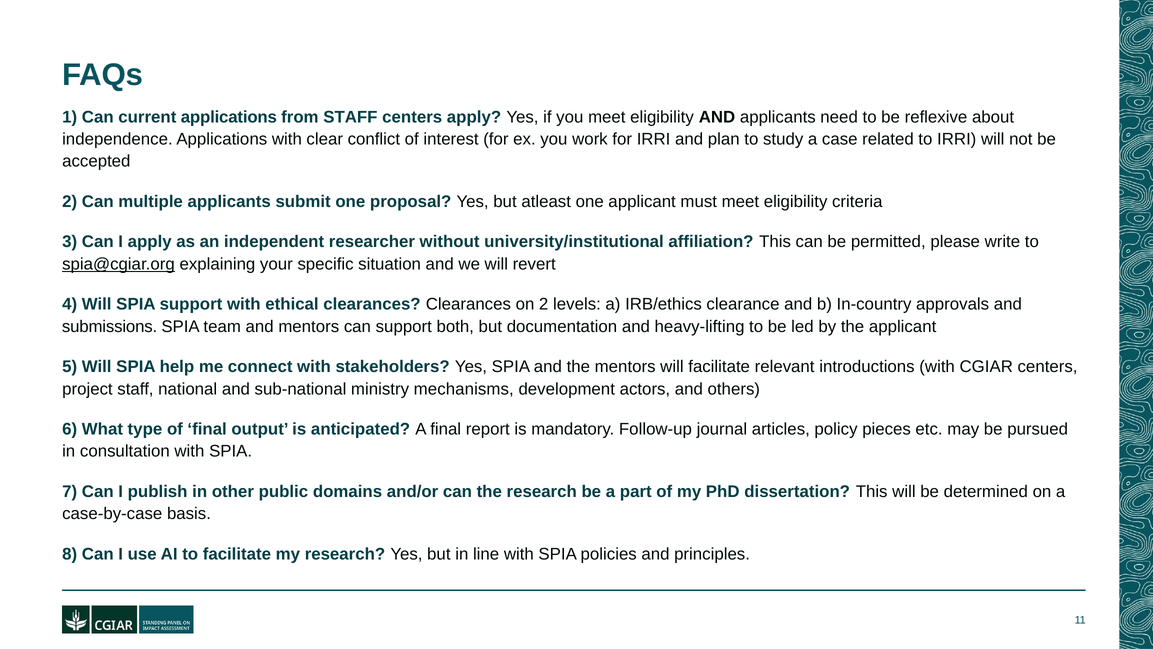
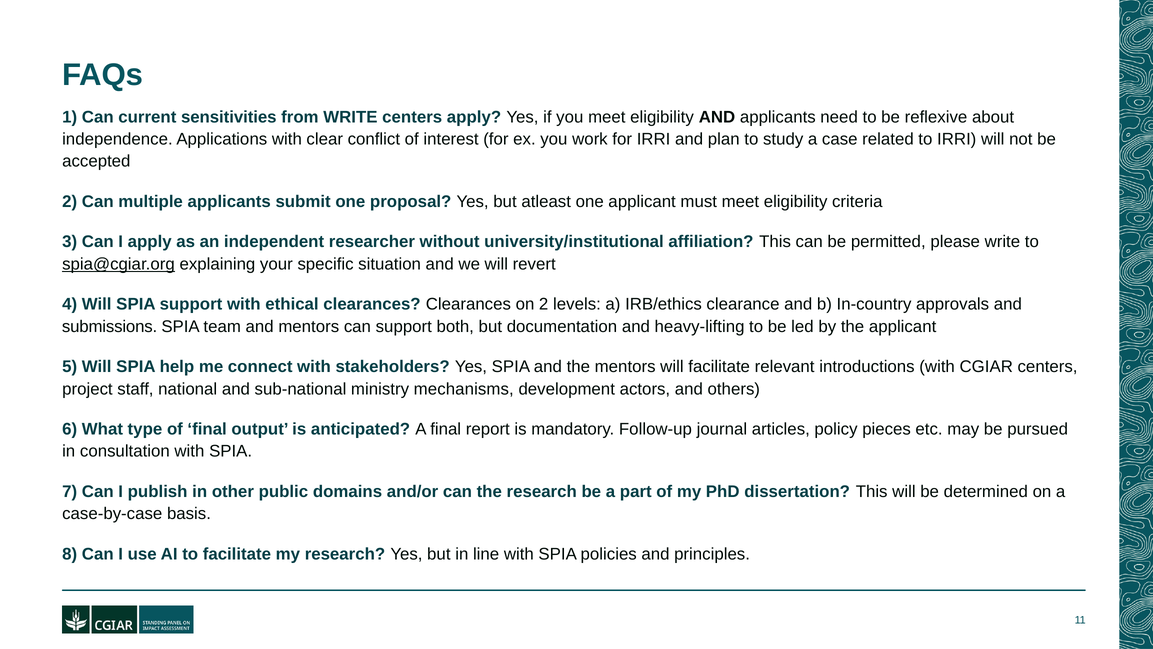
current applications: applications -> sensitivities (229, 117)
from STAFF: STAFF -> WRITE (350, 117)
